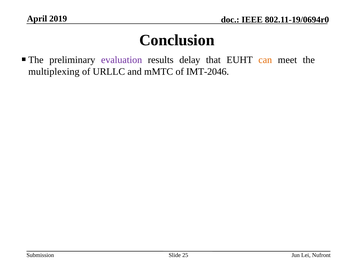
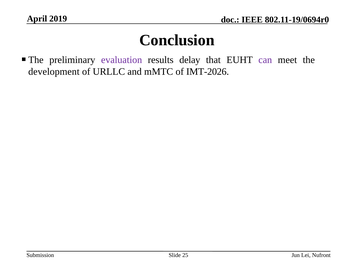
can colour: orange -> purple (265, 60)
multiplexing: multiplexing -> development (54, 72)
IMT-2046: IMT-2046 -> IMT-2026 (208, 72)
